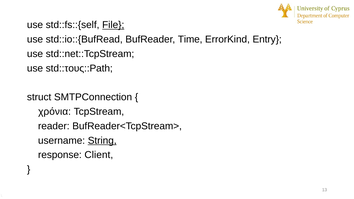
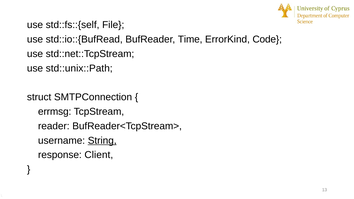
File underline: present -> none (113, 25)
Entry: Entry -> Code (267, 39)
std::τους::Path: std::τους::Path -> std::unix::Path (79, 68)
χρόνια: χρόνια -> errmsg (55, 112)
